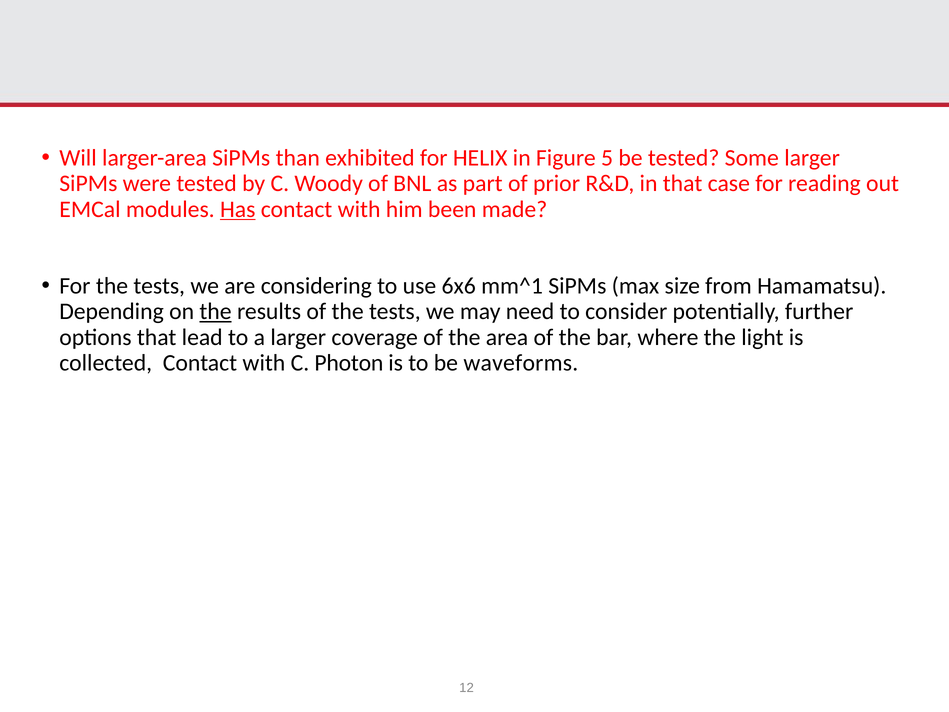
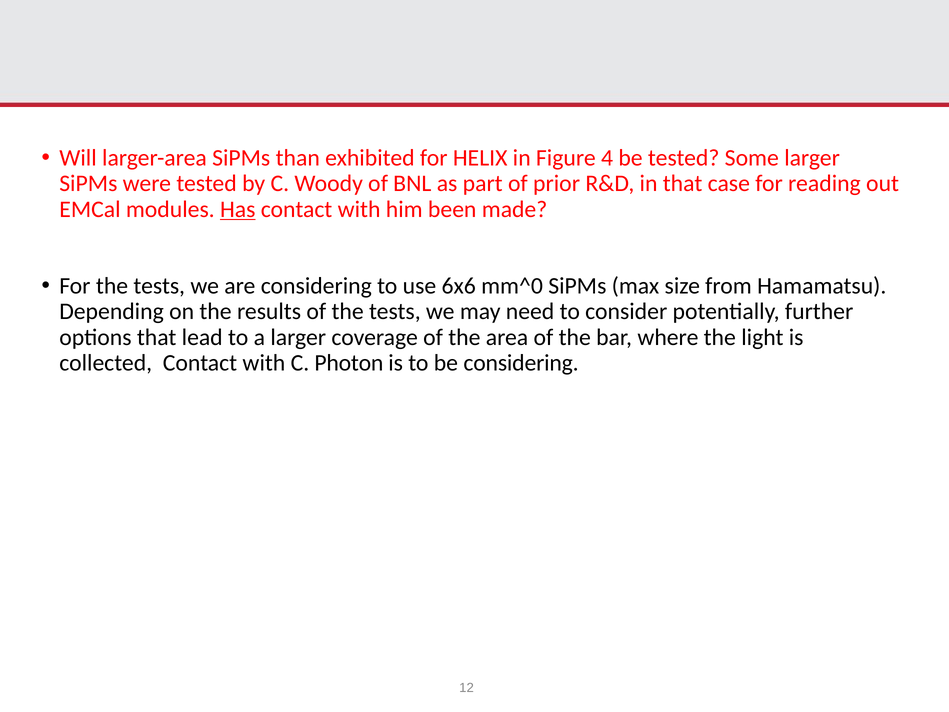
5: 5 -> 4 (607, 158)
mm^1: mm^1 -> mm^0 (512, 286)
the underline: present -> none (216, 312)
be waveforms: waveforms -> considering (521, 363)
